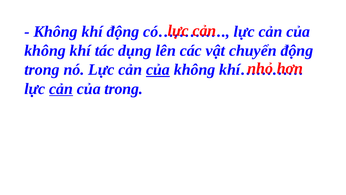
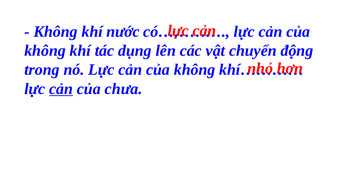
khí động: động -> nước (123, 32)
của underline: present -> none (158, 70)
của trong: trong -> chưa (124, 89)
